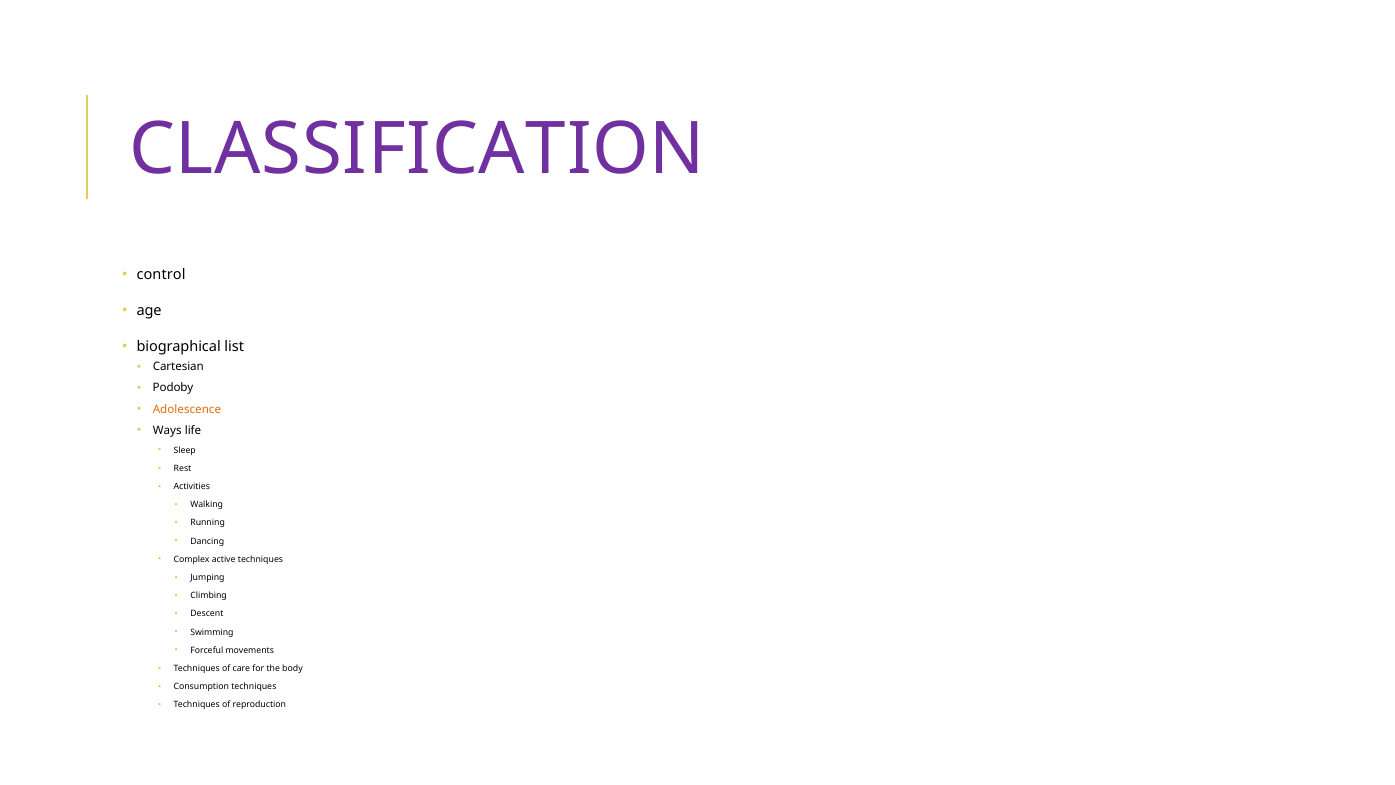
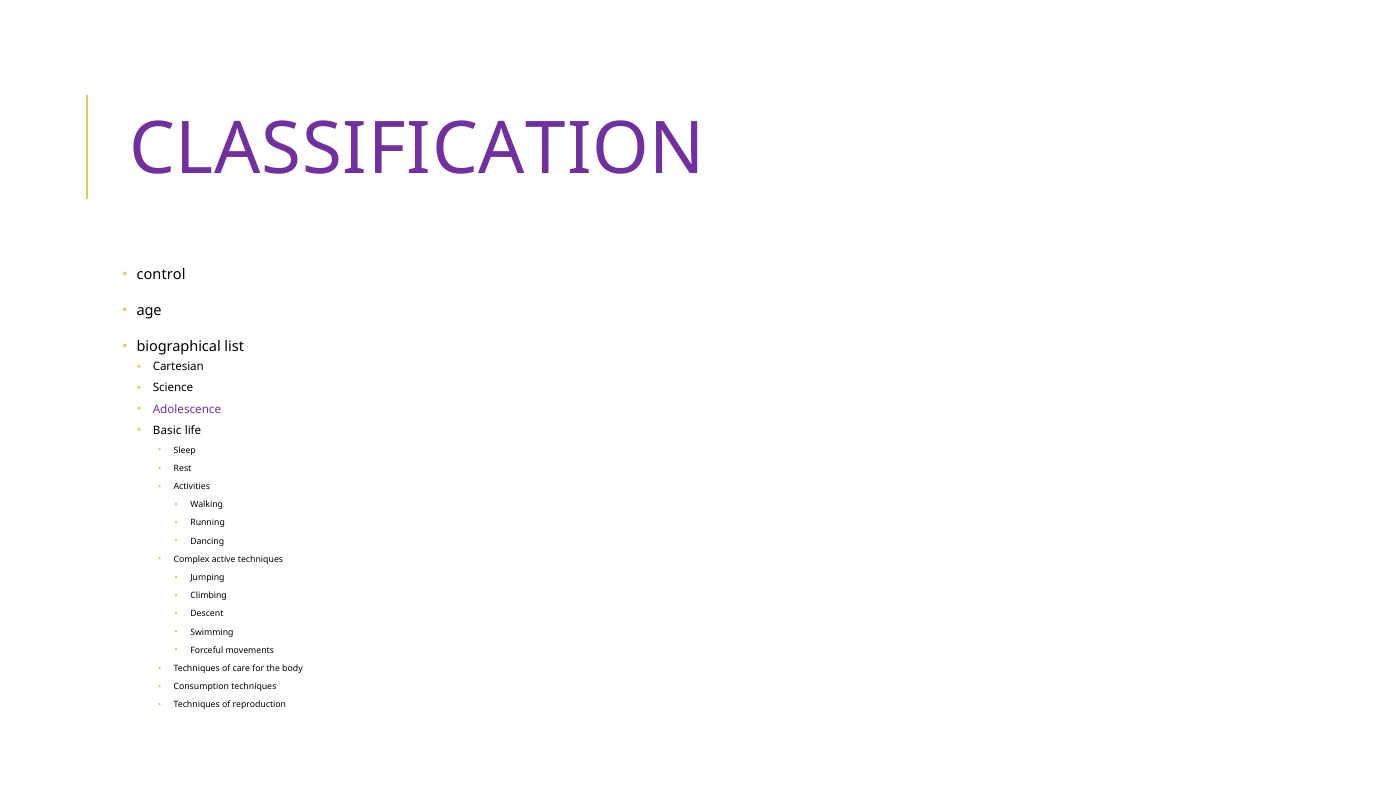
Podoby: Podoby -> Science (173, 388)
Adolescence colour: orange -> purple (187, 409)
Ways: Ways -> Basic (167, 430)
